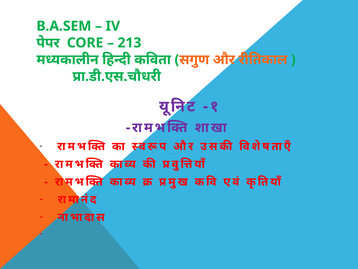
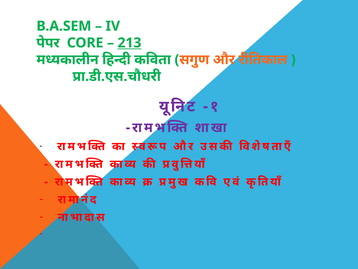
213 underline: none -> present (129, 43)
